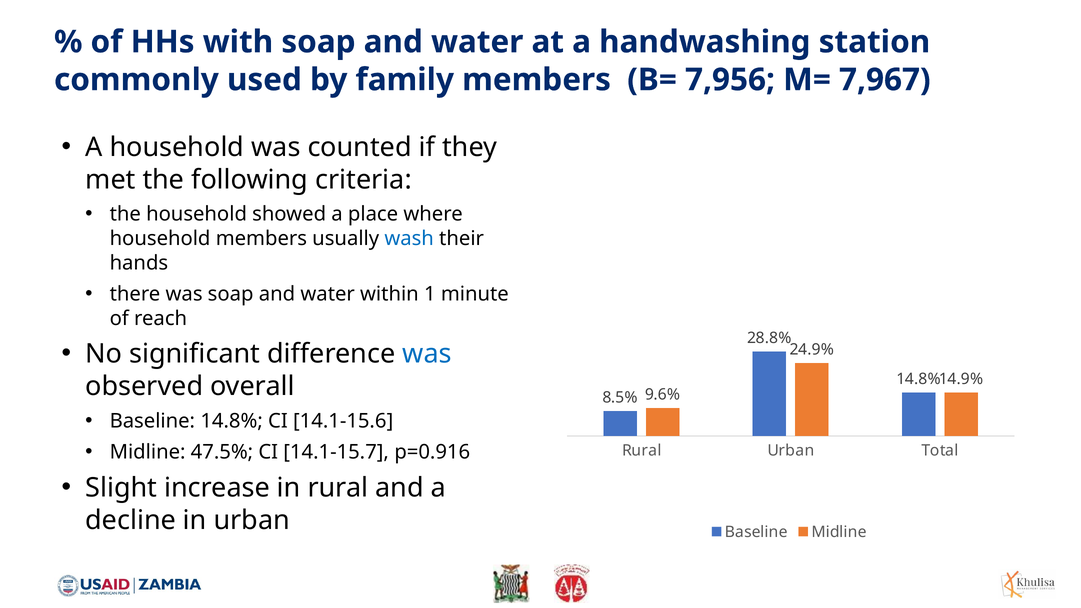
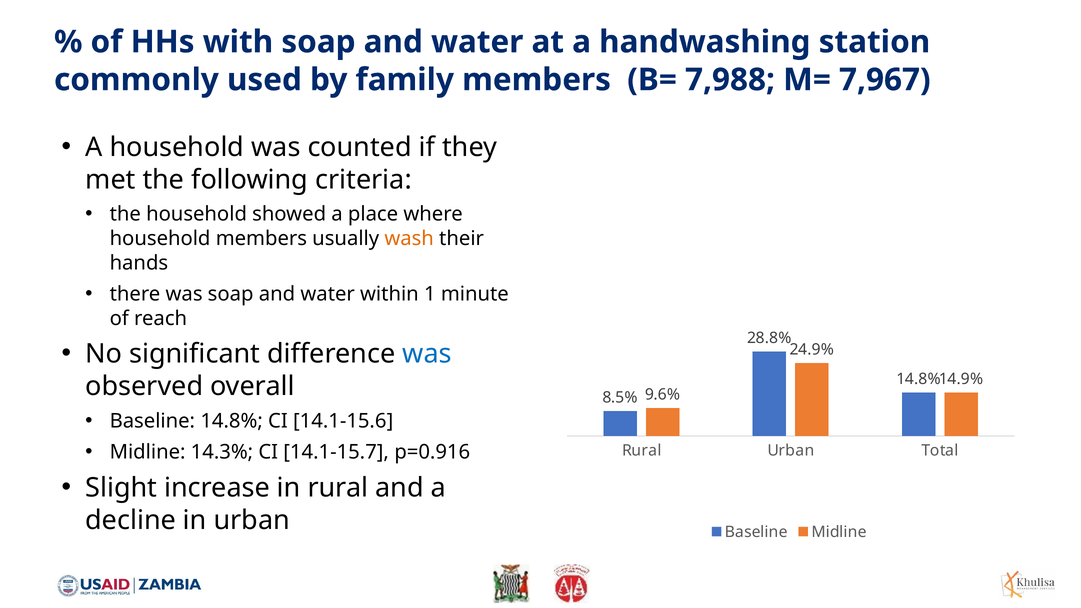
7,956: 7,956 -> 7,988 (730, 80)
wash colour: blue -> orange (409, 239)
47.5%: 47.5% -> 14.3% (222, 452)
